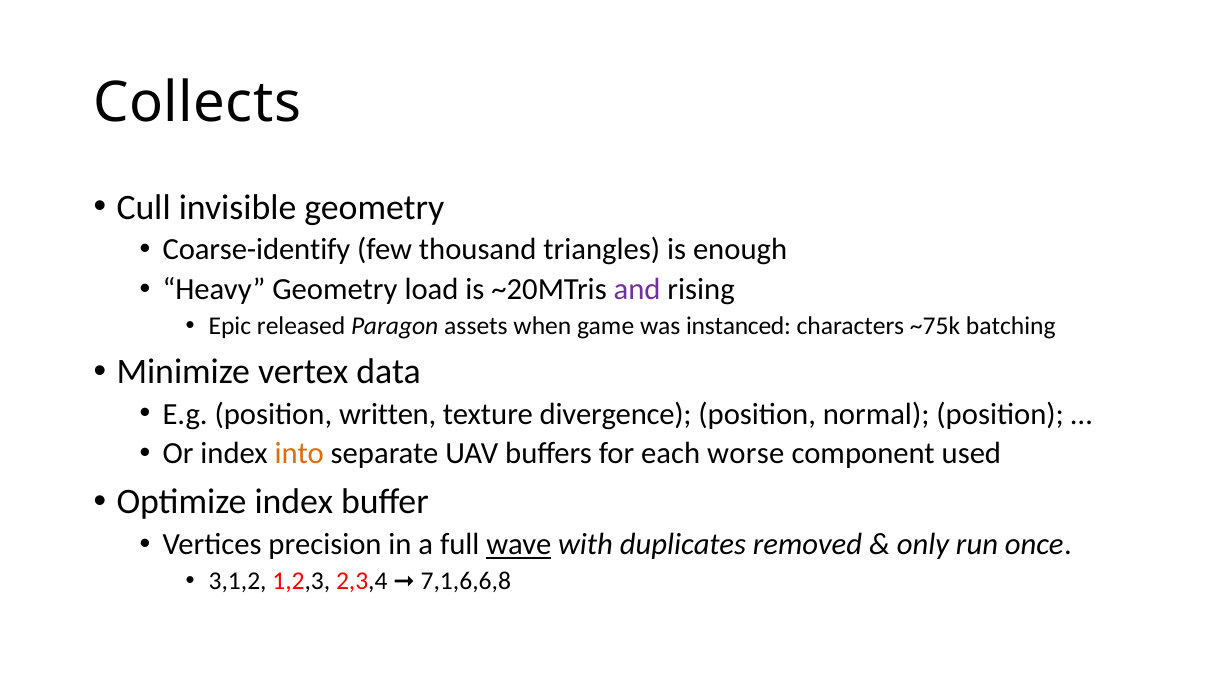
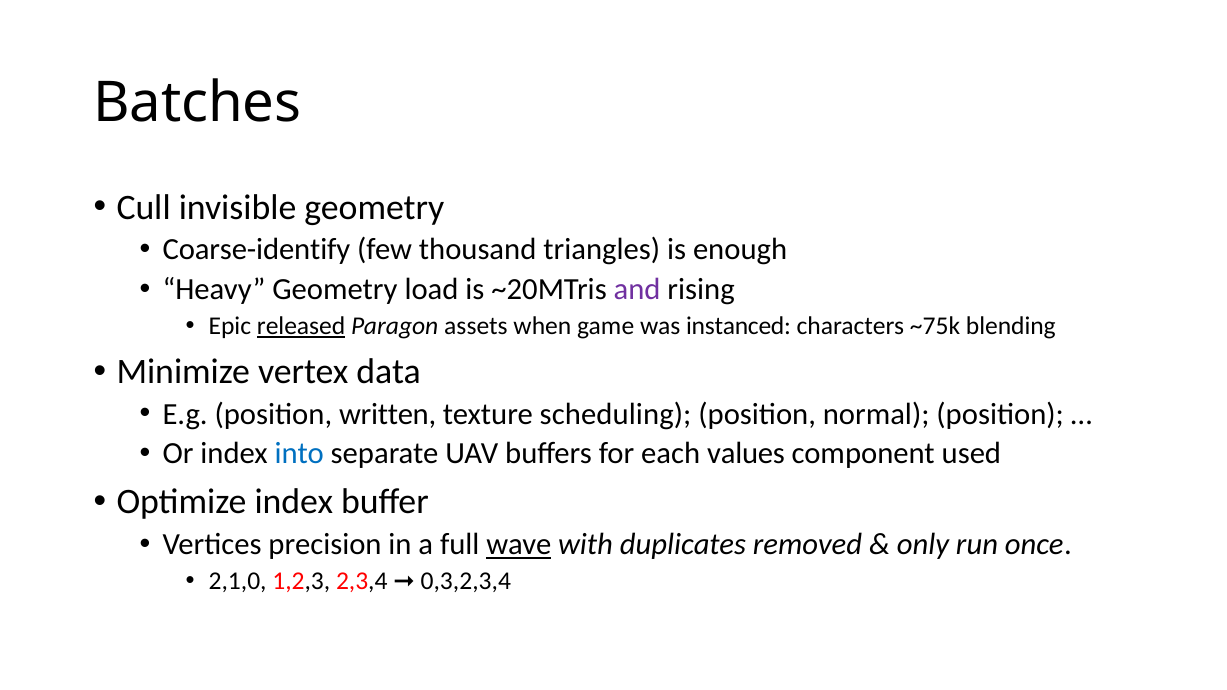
Collects: Collects -> Batches (198, 103)
released underline: none -> present (301, 326)
batching: batching -> blending (1011, 326)
divergence: divergence -> scheduling (616, 414)
into colour: orange -> blue (299, 454)
worse: worse -> values (746, 454)
3,1,2: 3,1,2 -> 2,1,0 (238, 581)
7,1,6,6,8: 7,1,6,6,8 -> 0,3,2,3,4 (466, 581)
